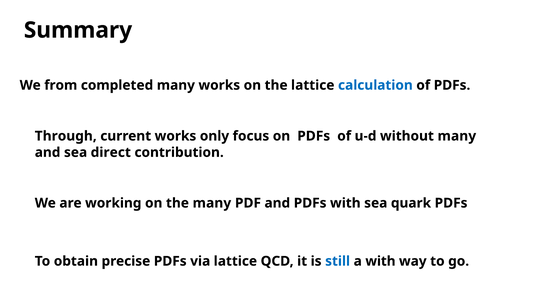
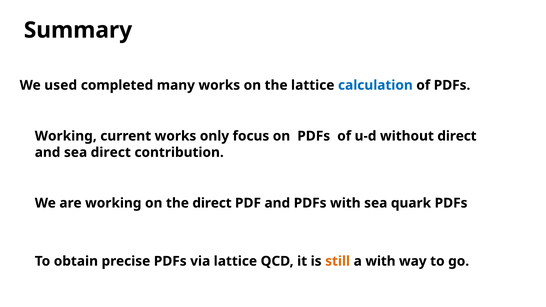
from: from -> used (61, 85)
Through: Through -> Working (66, 136)
without many: many -> direct (457, 136)
the many: many -> direct (212, 203)
still colour: blue -> orange (338, 261)
